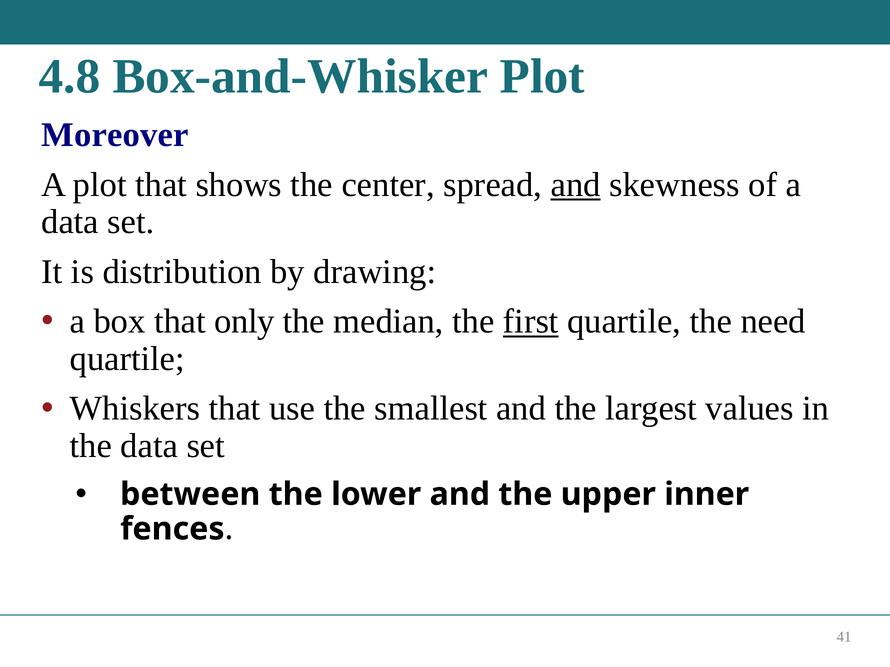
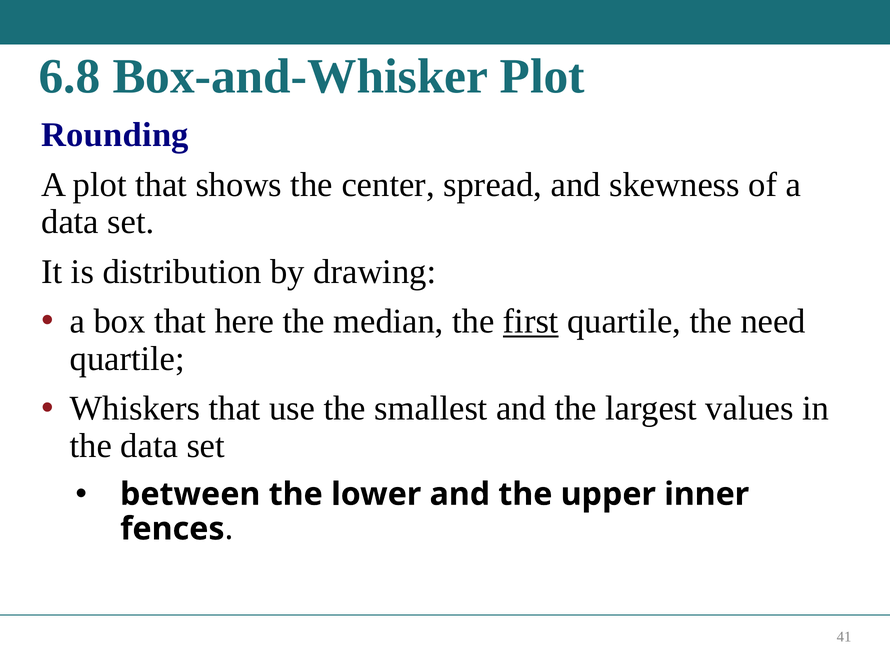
4.8: 4.8 -> 6.8 (69, 77)
Moreover: Moreover -> Rounding (115, 135)
and underline: present -> none (576, 185)
only: only -> here (244, 322)
